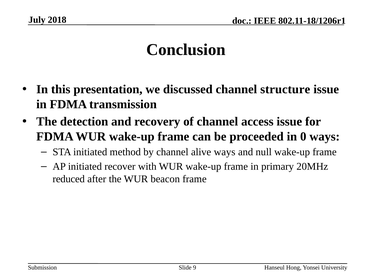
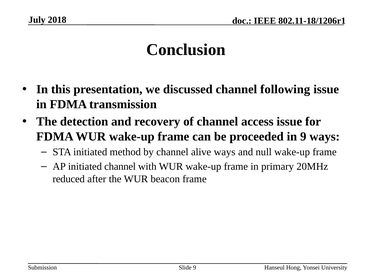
structure: structure -> following (285, 89)
in 0: 0 -> 9 (303, 136)
initiated recover: recover -> channel (120, 167)
